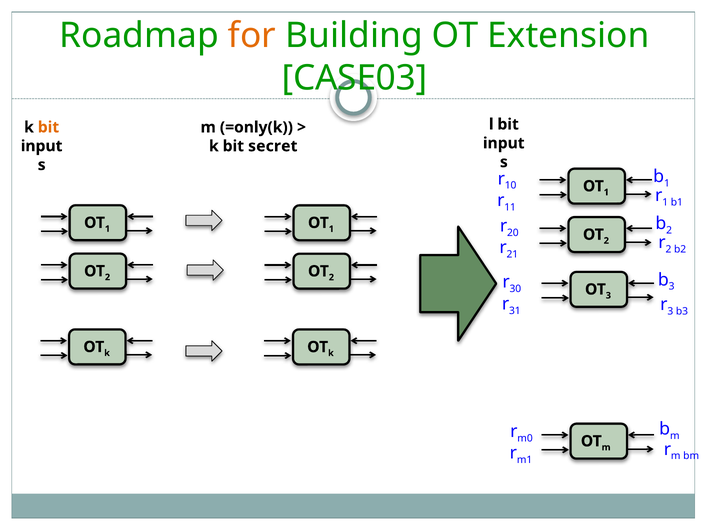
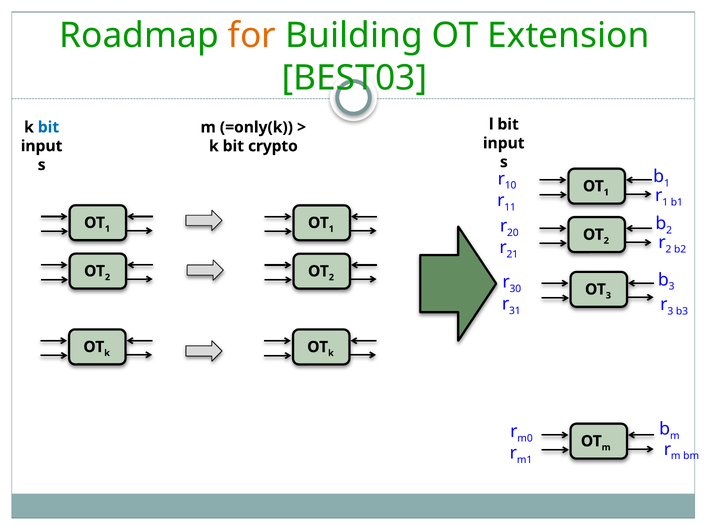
CASE03: CASE03 -> BEST03 (354, 78)
bit colour: orange -> blue (48, 127)
secret: secret -> crypto (273, 146)
